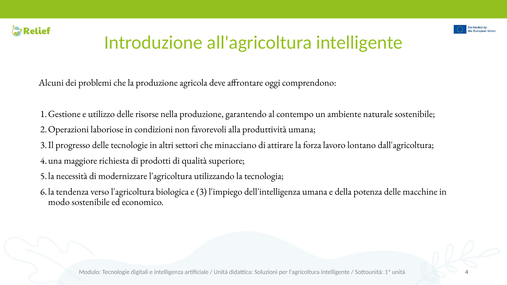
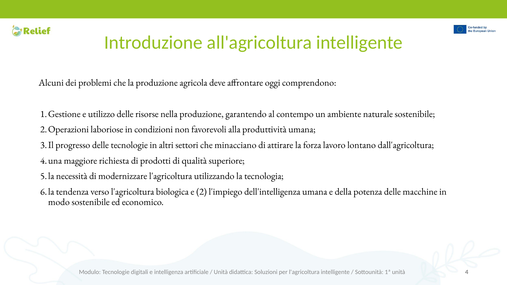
3: 3 -> 2 (202, 192)
